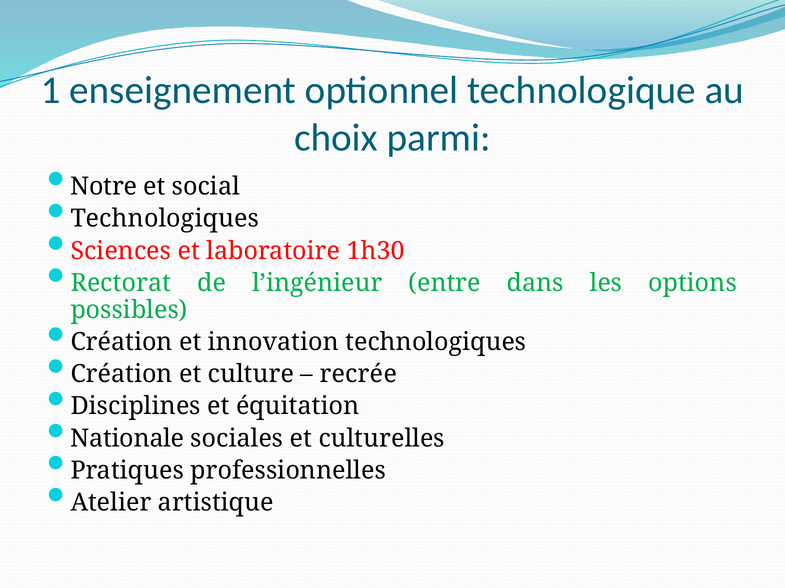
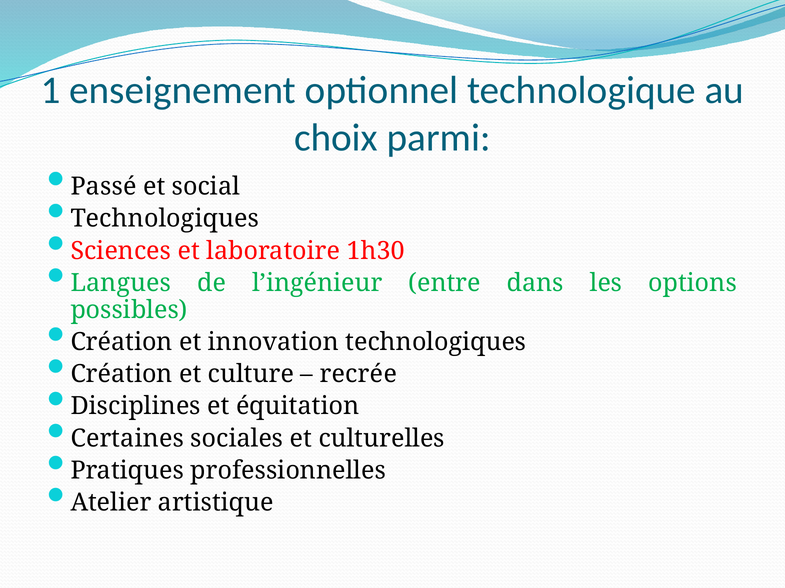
Notre: Notre -> Passé (103, 187)
Rectorat: Rectorat -> Langues (121, 283)
Nationale: Nationale -> Certaines (127, 439)
